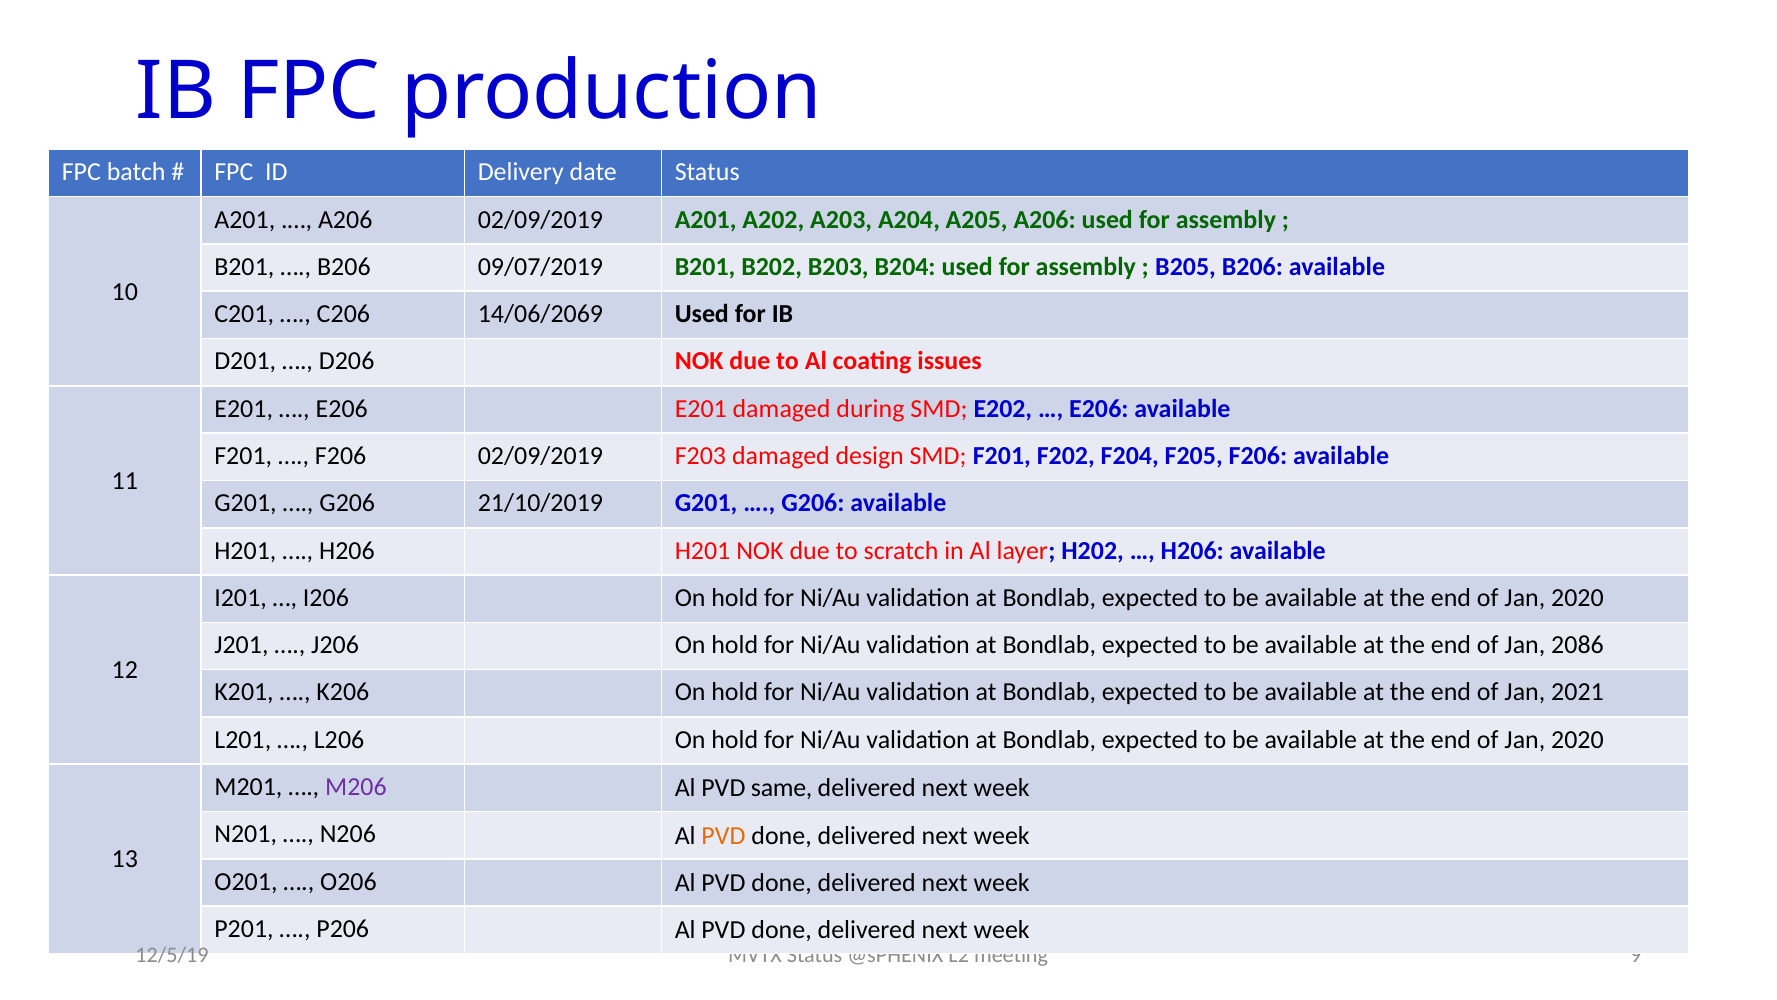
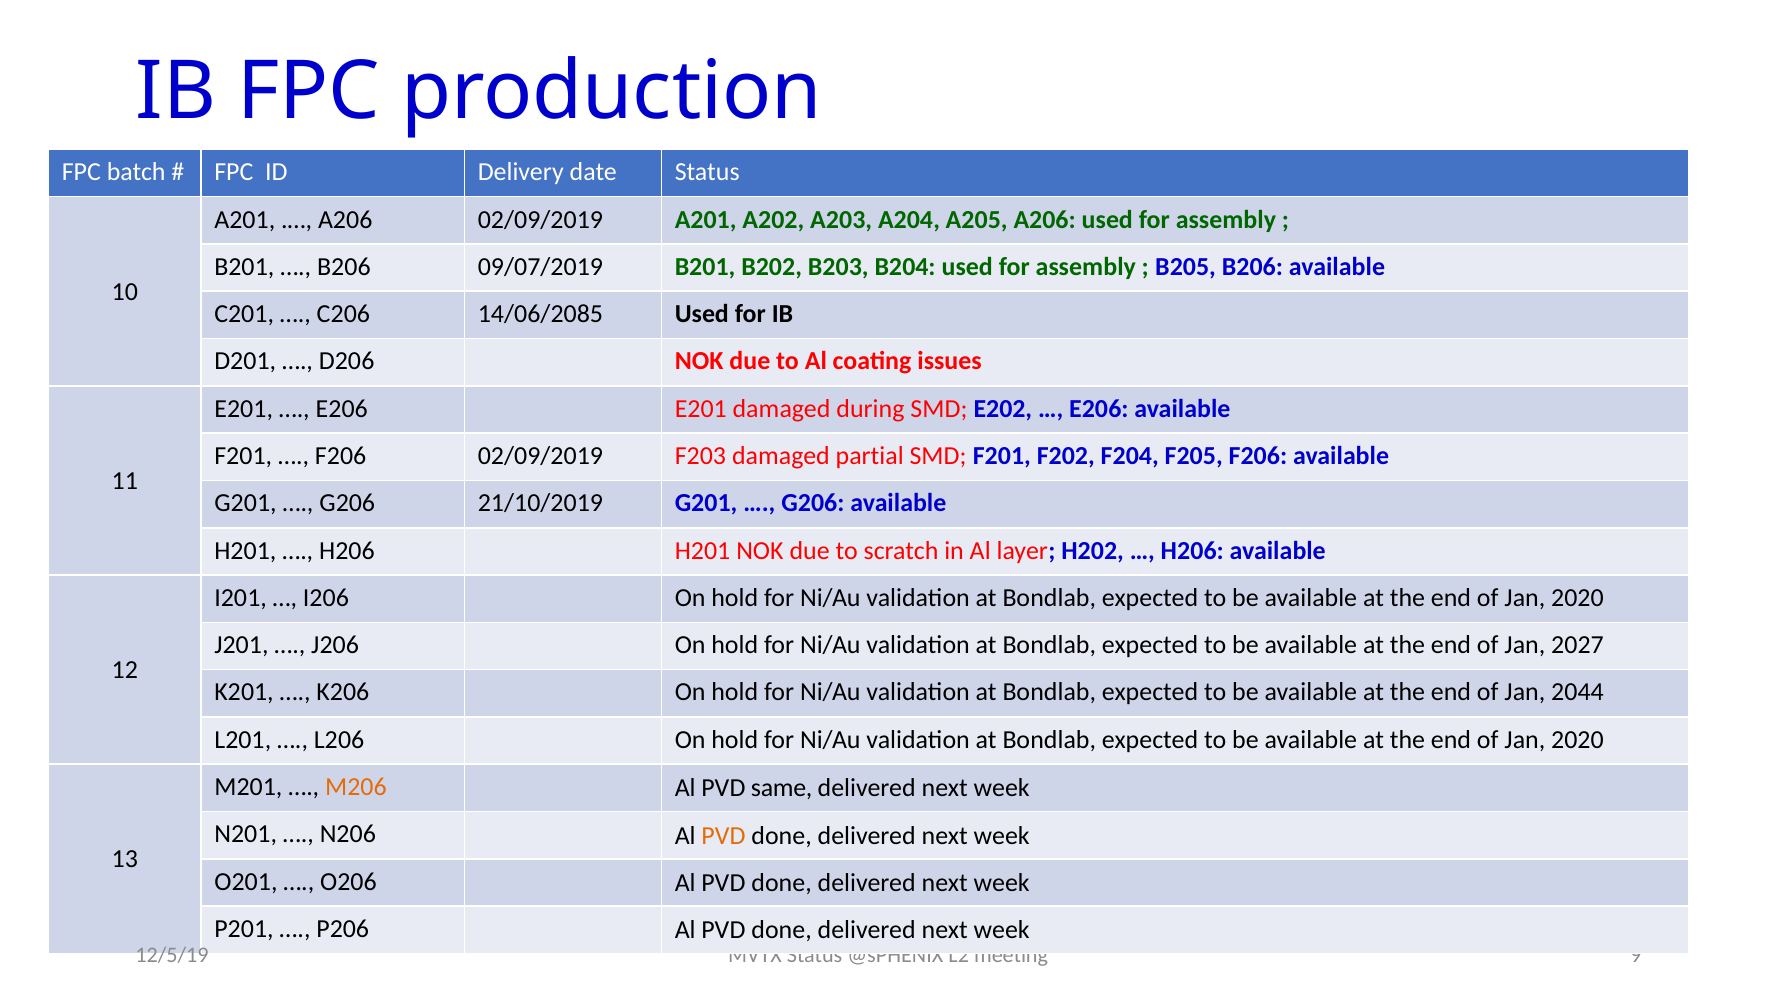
14/06/2069: 14/06/2069 -> 14/06/2085 (540, 314)
design: design -> partial (870, 456)
2086: 2086 -> 2027 (1577, 645)
2021: 2021 -> 2044 (1577, 692)
M206 colour: purple -> orange (356, 787)
